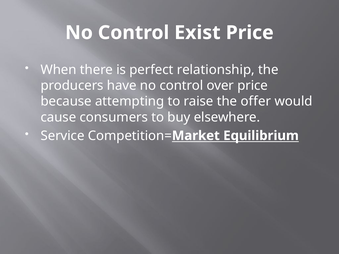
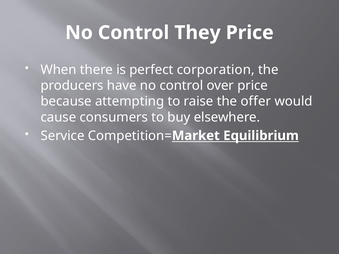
Exist: Exist -> They (197, 33)
relationship: relationship -> corporation (216, 70)
